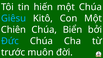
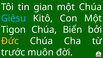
hiến: hiến -> gian (43, 7)
Chiên: Chiên -> Tigon (13, 30)
Đức colour: light blue -> yellow (10, 41)
